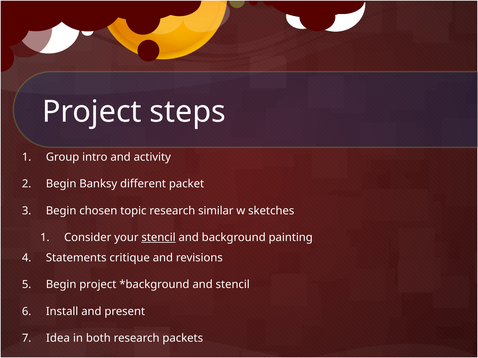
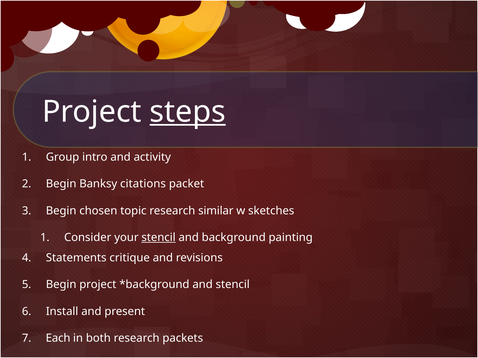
steps underline: none -> present (188, 112)
different: different -> citations (143, 184)
Idea: Idea -> Each (58, 339)
